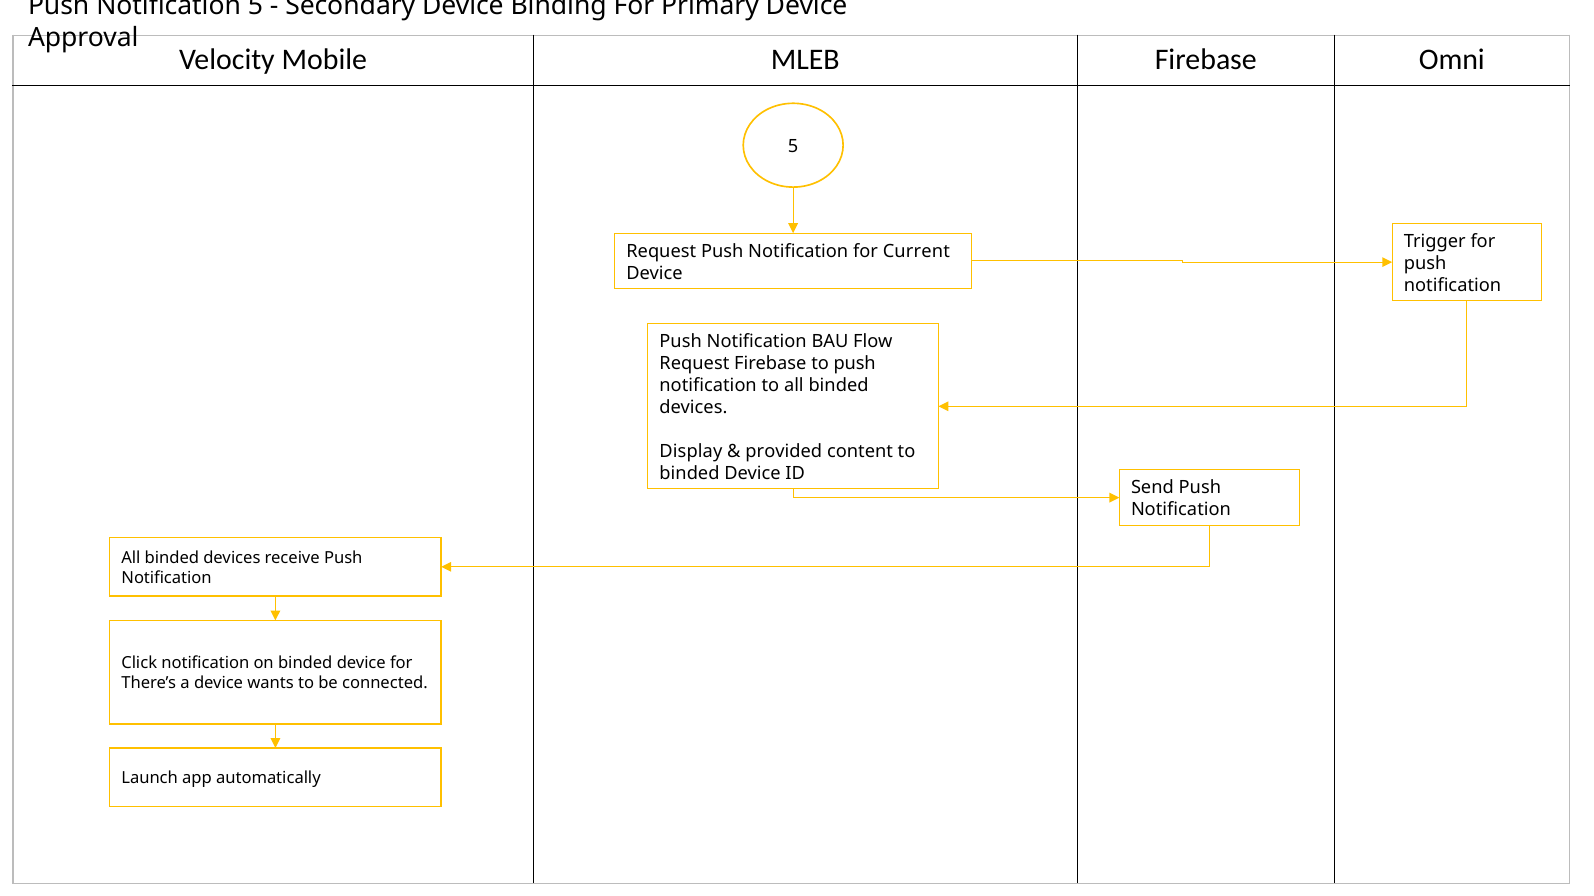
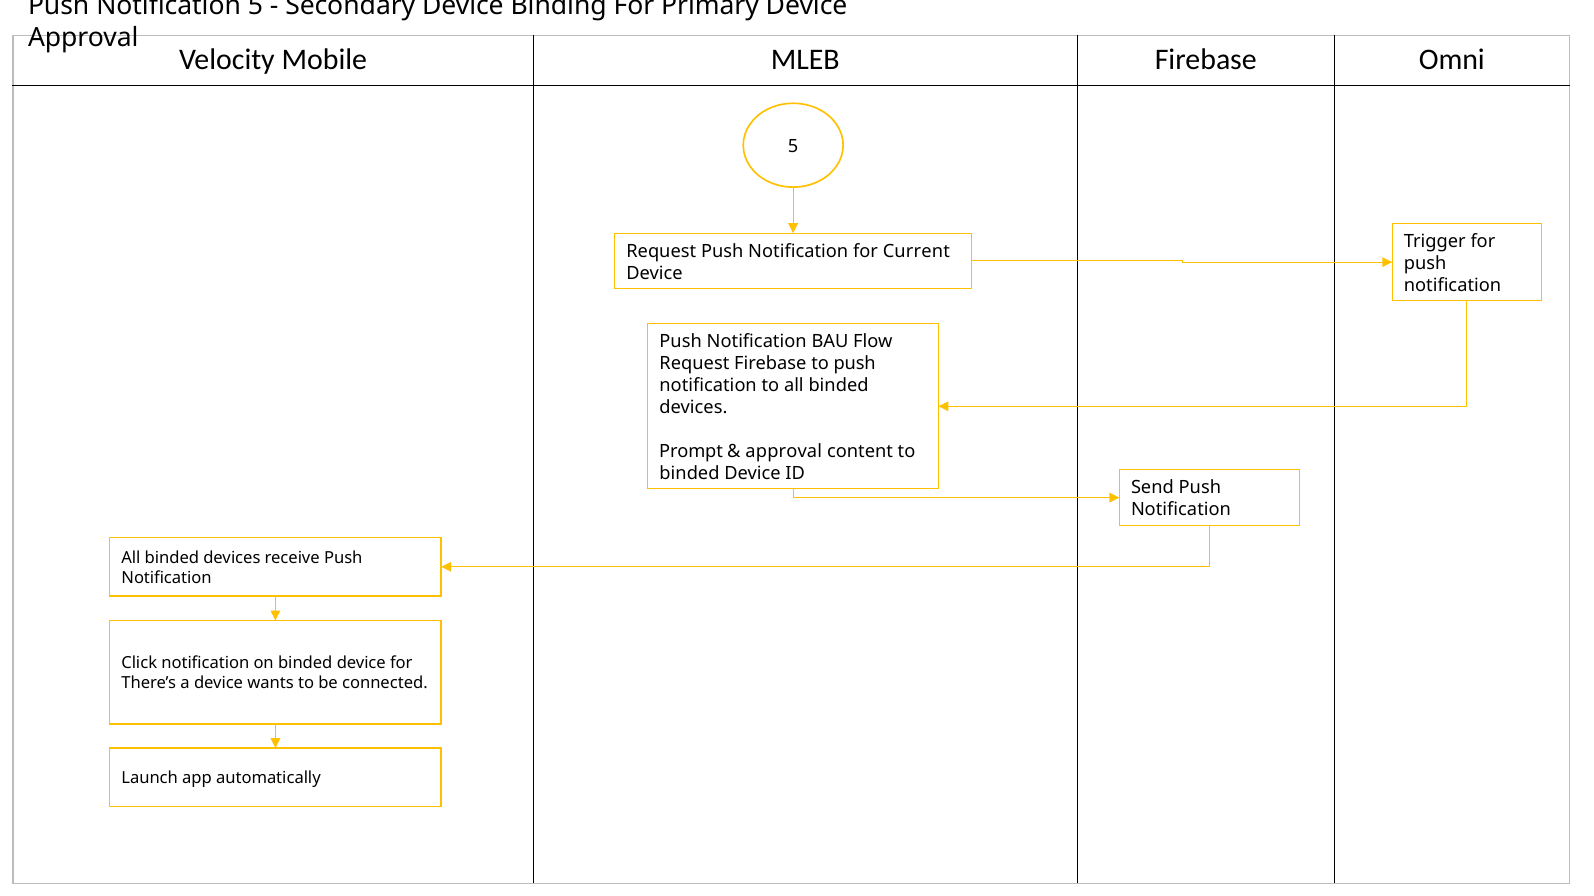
Display: Display -> Prompt (691, 452)
provided: provided -> approval (784, 452)
